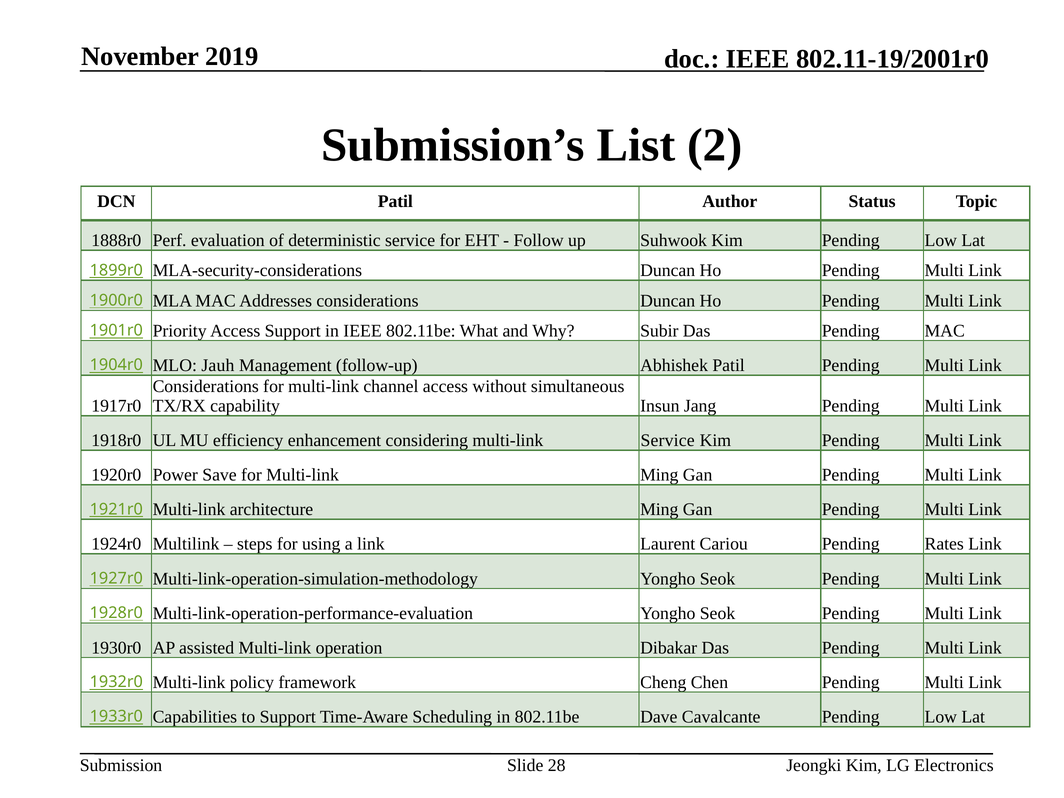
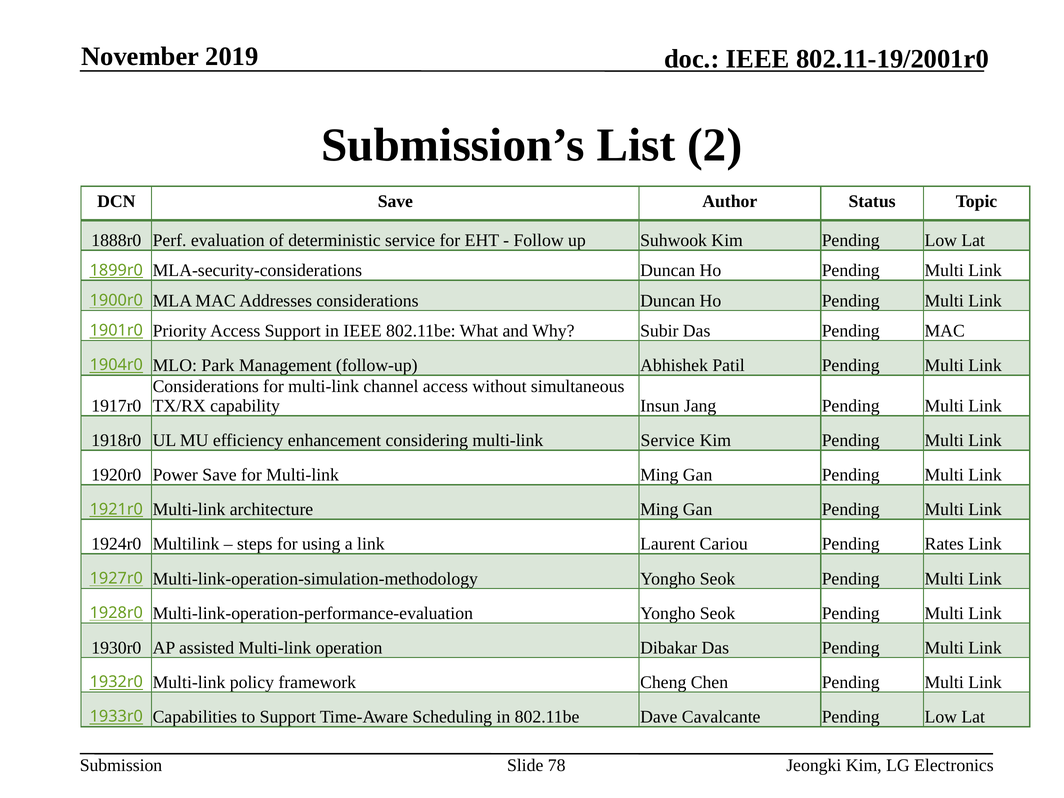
DCN Patil: Patil -> Save (395, 201)
Jauh: Jauh -> Park (218, 365)
28: 28 -> 78 (557, 765)
